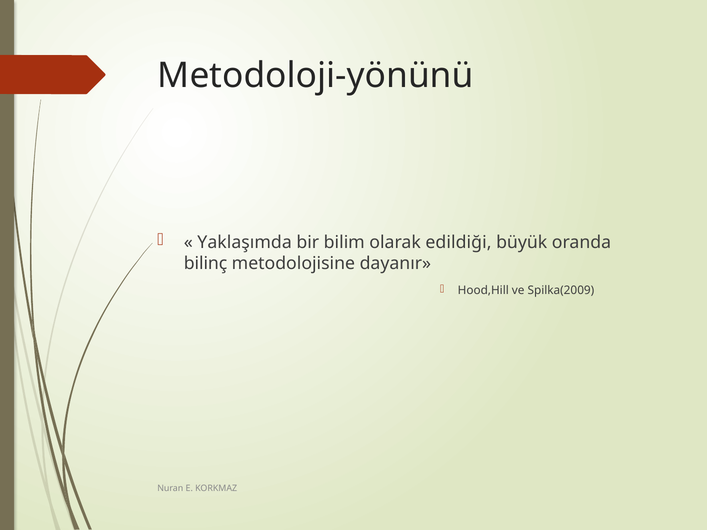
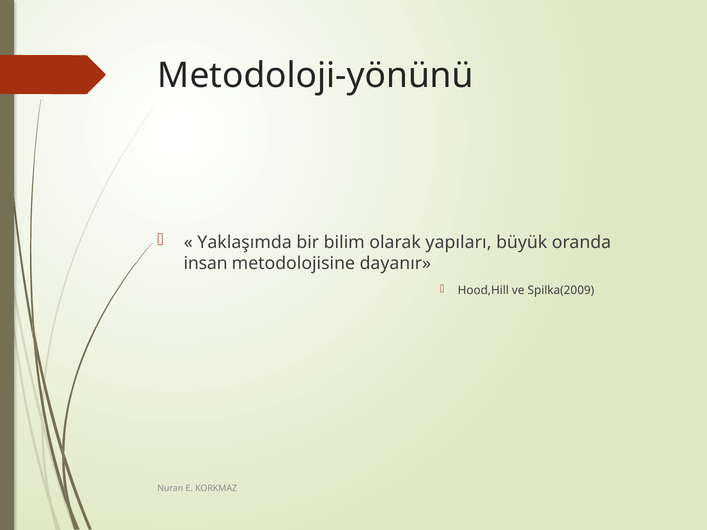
edildiği: edildiği -> yapıları (458, 242)
bilinç: bilinç -> insan (206, 264)
